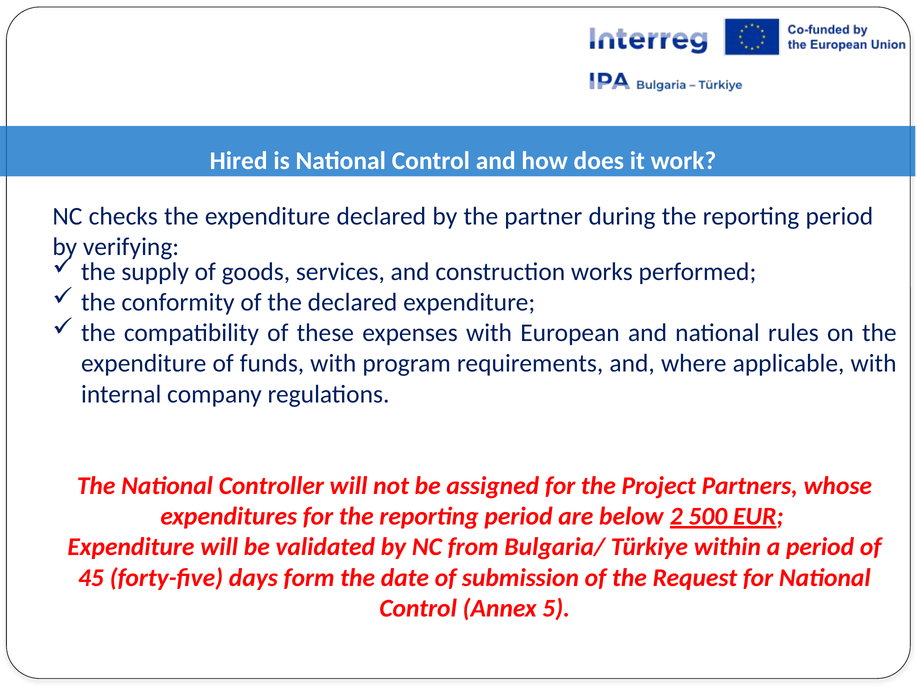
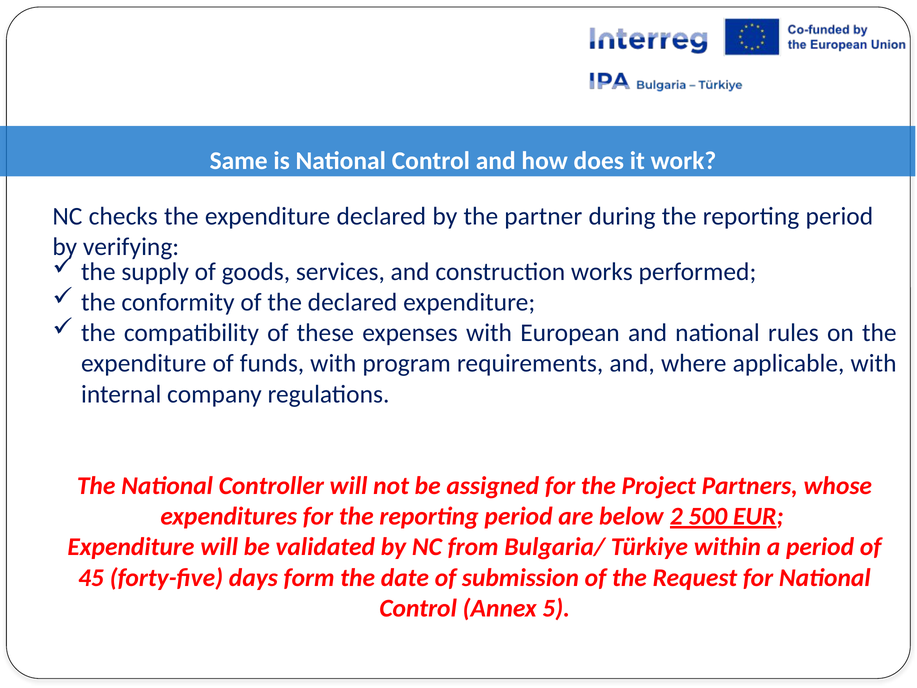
Hired: Hired -> Same (239, 161)
